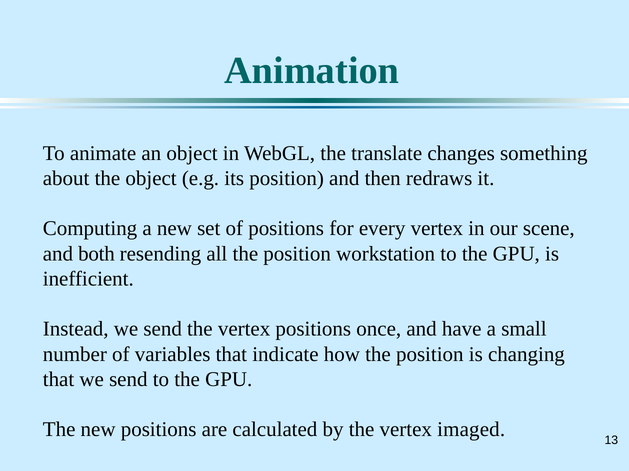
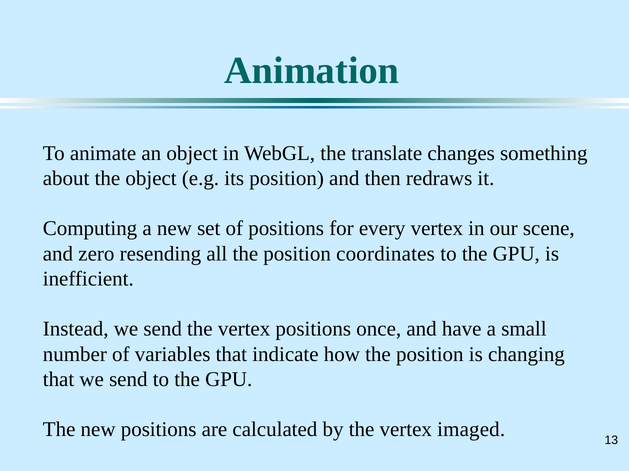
both: both -> zero (96, 254)
workstation: workstation -> coordinates (386, 254)
